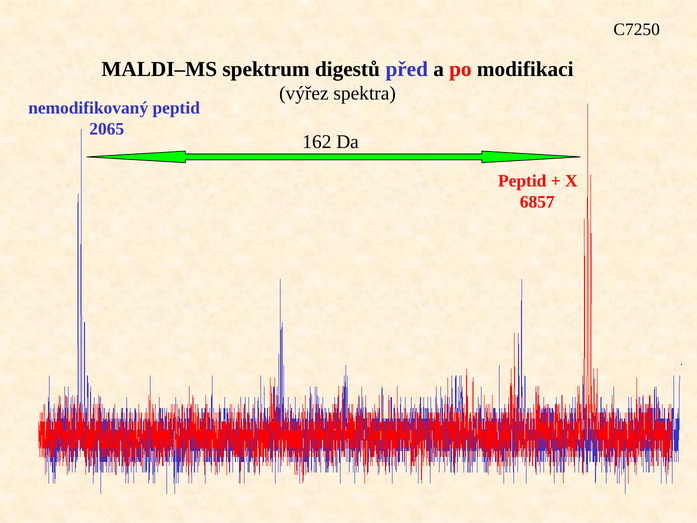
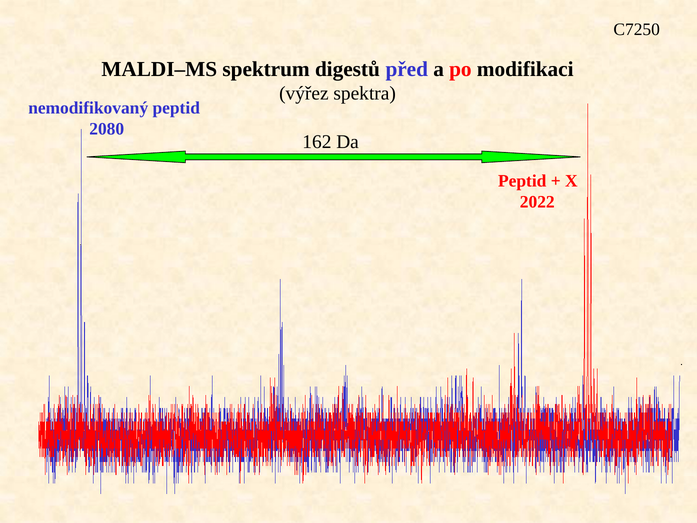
2065: 2065 -> 2080 (107, 129)
6857: 6857 -> 2022 (537, 202)
